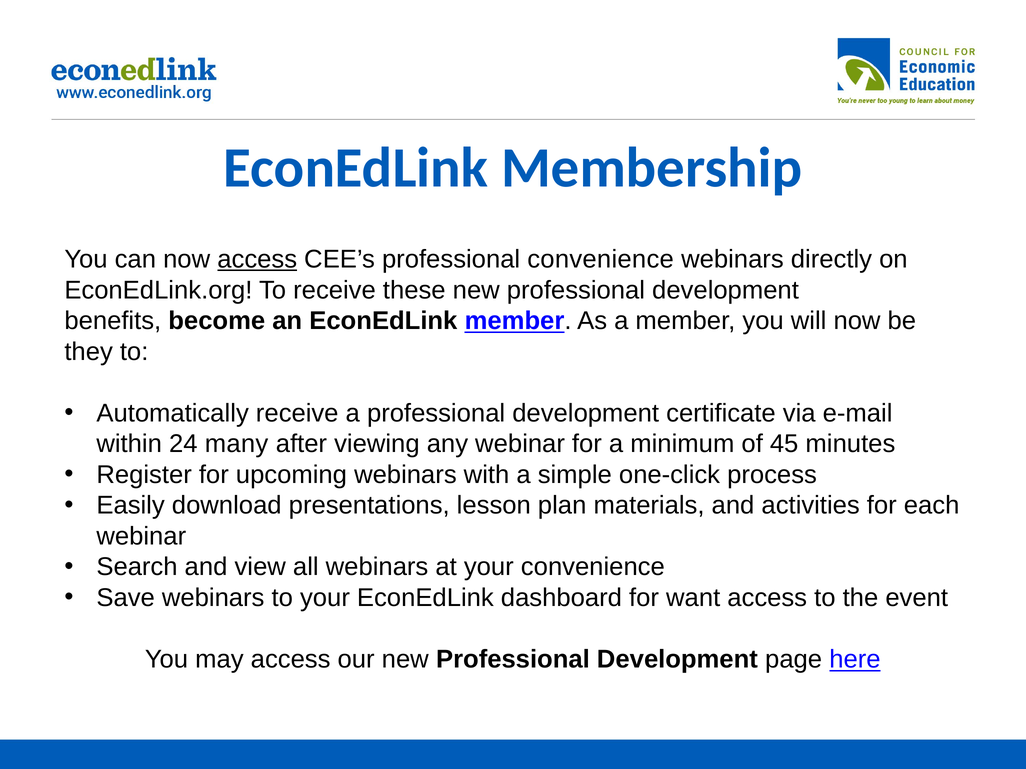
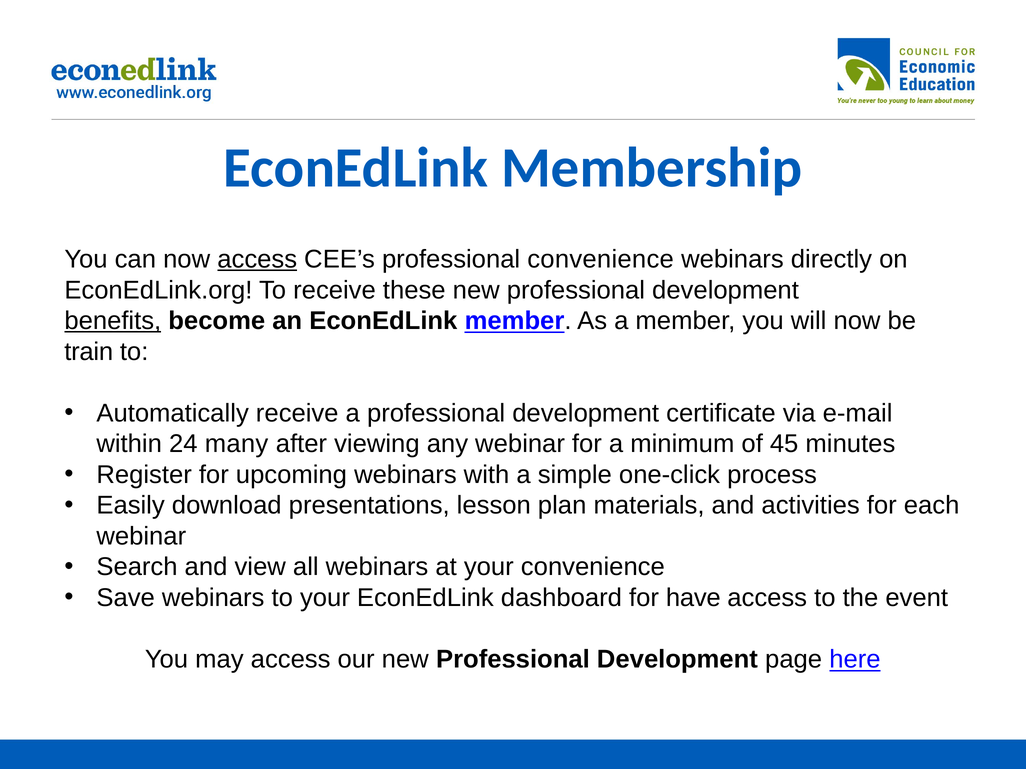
benefits underline: none -> present (113, 321)
they: they -> train (89, 352)
want: want -> have (693, 598)
